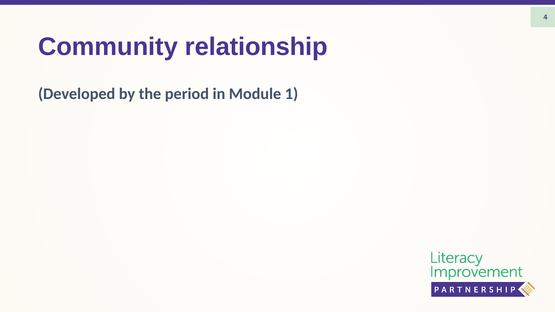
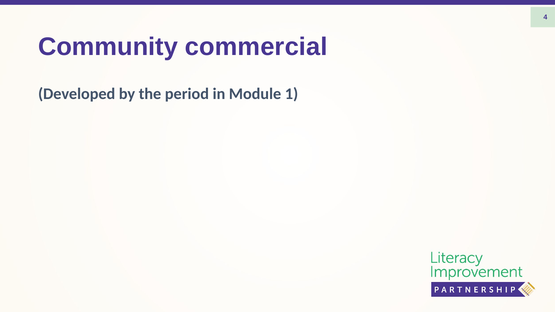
relationship: relationship -> commercial (256, 47)
